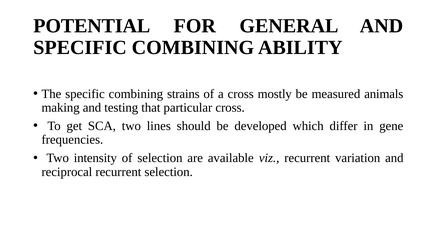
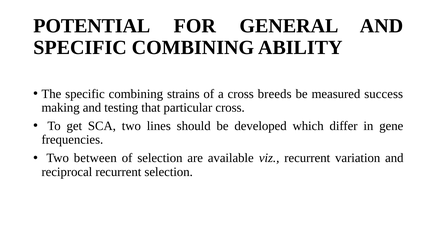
mostly: mostly -> breeds (275, 94)
animals: animals -> success (384, 94)
intensity: intensity -> between (95, 158)
